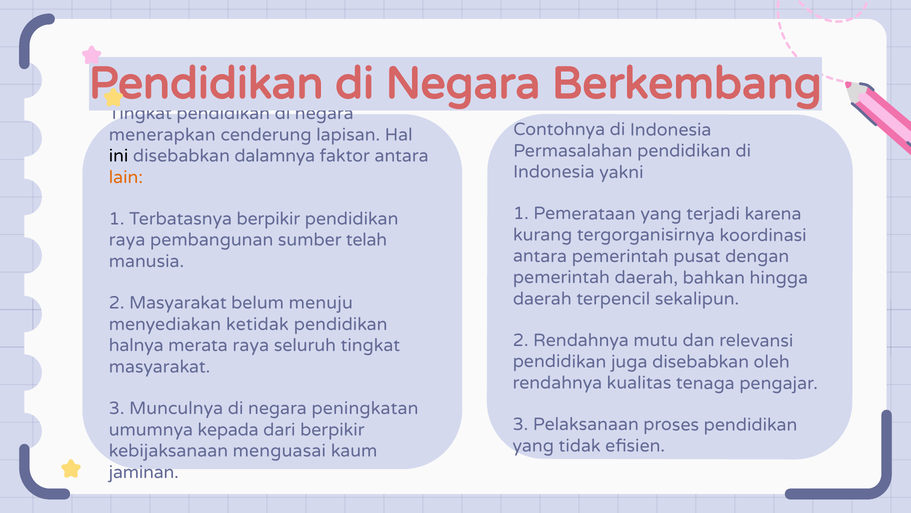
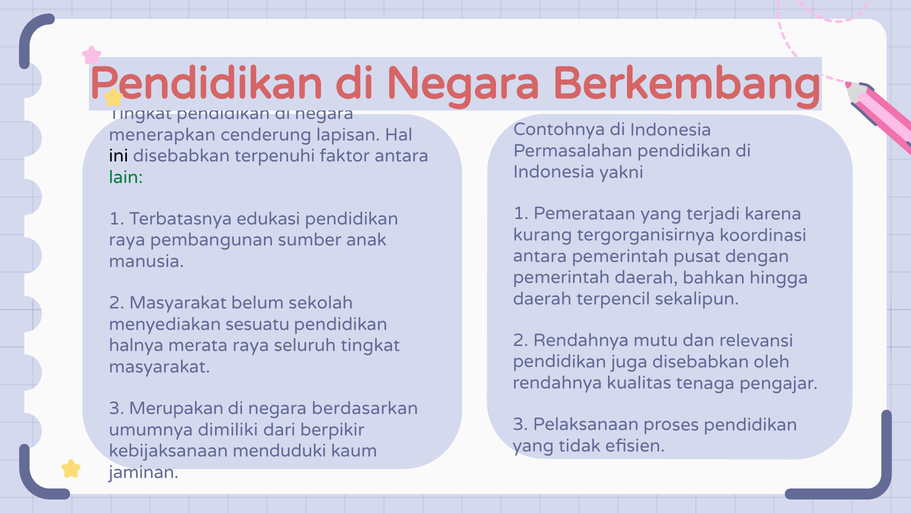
dalamnya: dalamnya -> terpenuhi (275, 156)
lain colour: orange -> green (126, 177)
Terbatasnya berpikir: berpikir -> edukasi (268, 219)
telah: telah -> anak (366, 240)
menuju: menuju -> sekolah (321, 303)
ketidak: ketidak -> sesuatu (258, 324)
Munculnya: Munculnya -> Merupakan (176, 408)
peningkatan: peningkatan -> berdasarkan (365, 408)
kepada: kepada -> dimiliki (228, 429)
menguasai: menguasai -> menduduki (280, 450)
